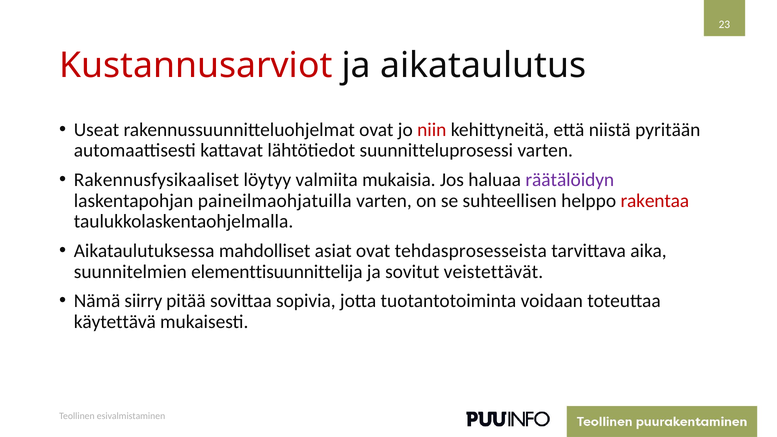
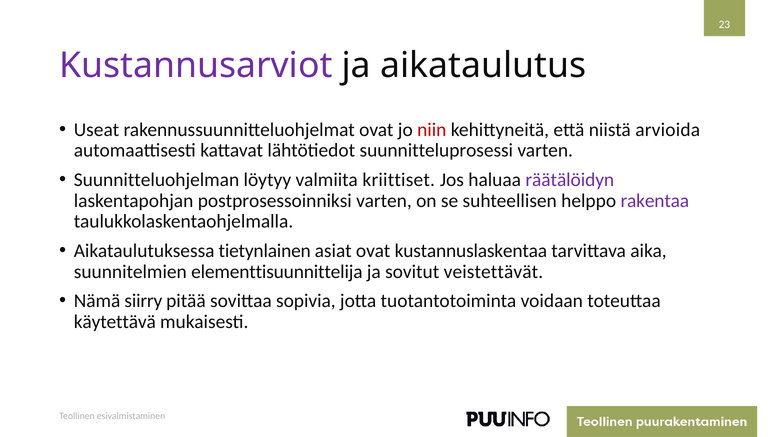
Kustannusarviot colour: red -> purple (196, 65)
pyritään: pyritään -> arvioida (668, 130)
Rakennusfysikaaliset: Rakennusfysikaaliset -> Suunnitteluohjelman (157, 180)
mukaisia: mukaisia -> kriittiset (399, 180)
paineilmaohjatuilla: paineilmaohjatuilla -> postprosessoinniksi (275, 201)
rakentaa colour: red -> purple (655, 201)
mahdolliset: mahdolliset -> tietynlainen (265, 251)
tehdasprosesseista: tehdasprosesseista -> kustannuslaskentaa (471, 251)
